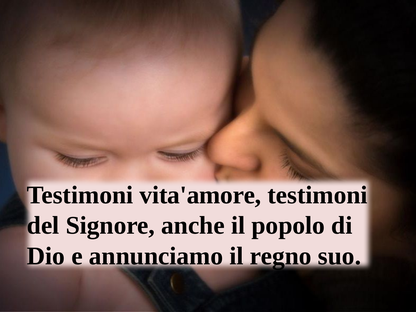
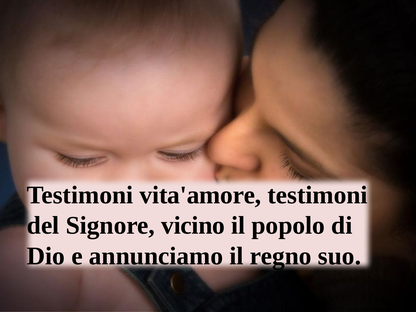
anche: anche -> vicino (193, 226)
